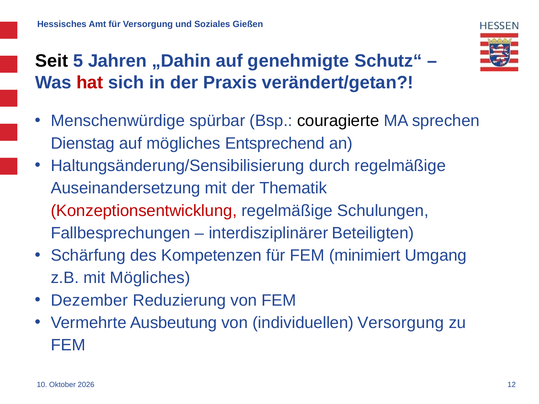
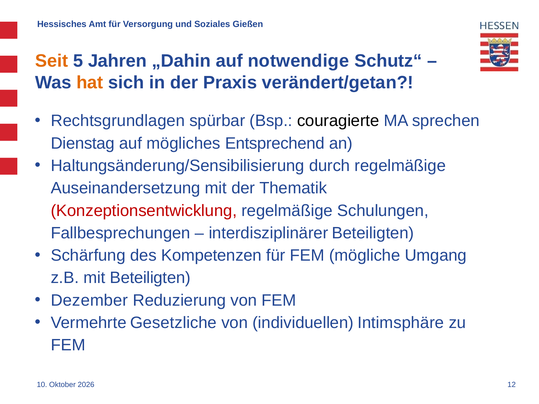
Seit colour: black -> orange (52, 61)
genehmigte: genehmigte -> notwendige (298, 61)
hat colour: red -> orange (90, 83)
Menschenwürdige: Menschenwürdige -> Rechtsgrundlagen (118, 121)
minimiert: minimiert -> mögliche (365, 256)
mit Mögliches: Mögliches -> Beteiligten (150, 278)
Ausbeutung: Ausbeutung -> Gesetzliche (173, 323)
individuellen Versorgung: Versorgung -> Intimsphäre (401, 323)
